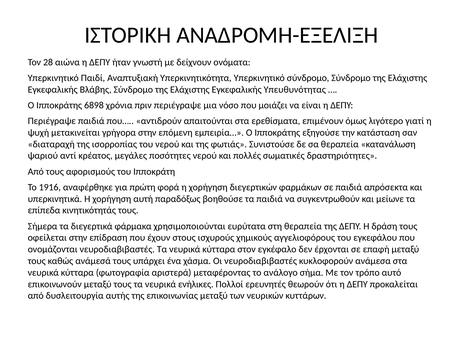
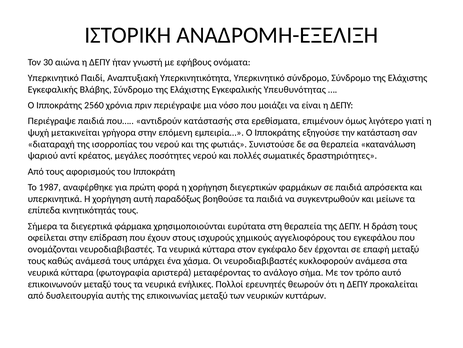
28: 28 -> 30 (48, 62)
δείχνουν: δείχνουν -> εφήβους (194, 62)
6898: 6898 -> 2560 (94, 105)
απαιτούνται: απαιτούνται -> κατάστασής (208, 121)
1916: 1916 -> 1987 (50, 187)
